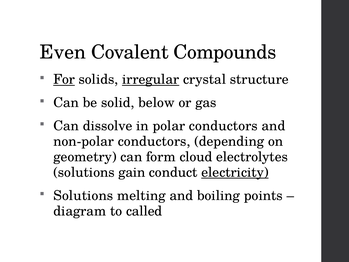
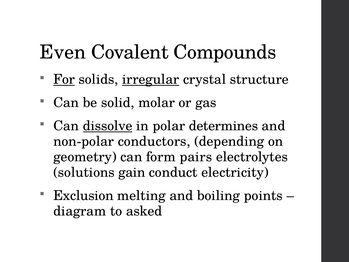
below: below -> molar (157, 103)
dissolve underline: none -> present (108, 126)
polar conductors: conductors -> determines (223, 126)
cloud: cloud -> pairs (196, 157)
electricity underline: present -> none (235, 172)
Solutions: Solutions -> Exclusion (83, 195)
called: called -> asked (144, 211)
